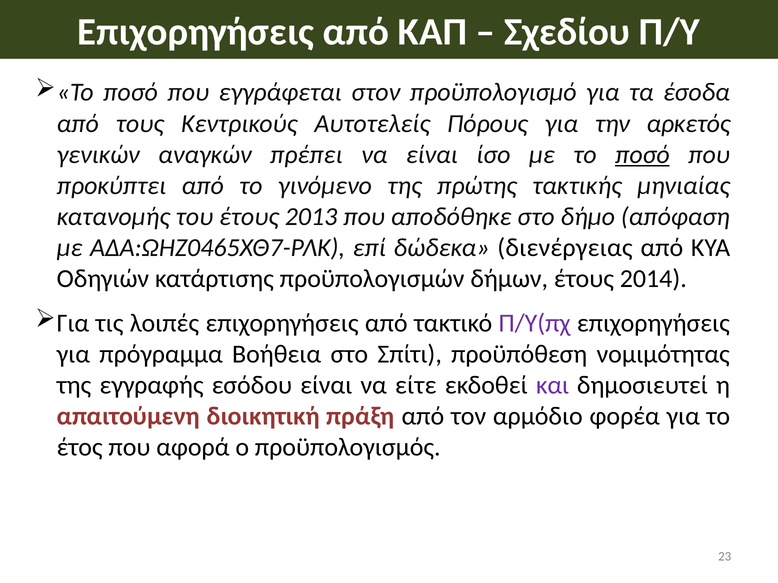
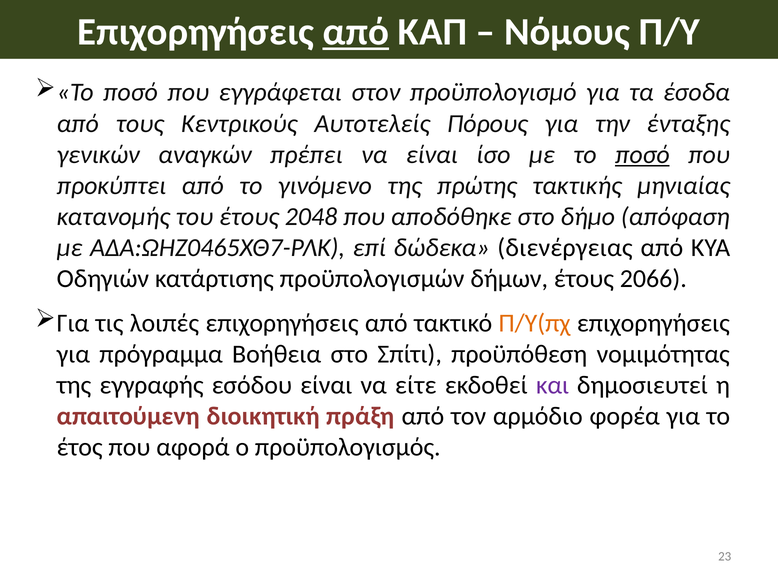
από underline: none -> present (356, 32)
Σχεδίου: Σχεδίου -> Νόμους (567, 32)
αρκετός: αρκετός -> ένταξης (688, 124)
2013: 2013 -> 2048 (311, 217)
2014: 2014 -> 2066 (653, 279)
Π/Υ(πχ colour: purple -> orange (535, 323)
